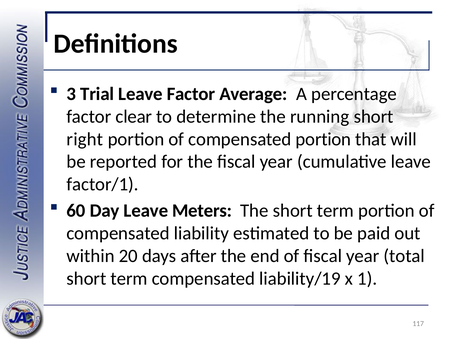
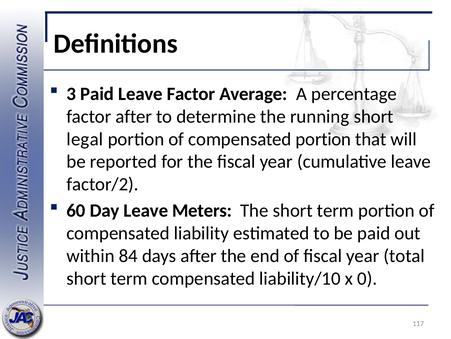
3 Trial: Trial -> Paid (97, 94)
factor clear: clear -> after (134, 116)
right: right -> legal (85, 139)
factor/1: factor/1 -> factor/2 (103, 184)
20: 20 -> 84 (128, 255)
liability/19: liability/19 -> liability/10 (300, 278)
1: 1 -> 0 (367, 278)
